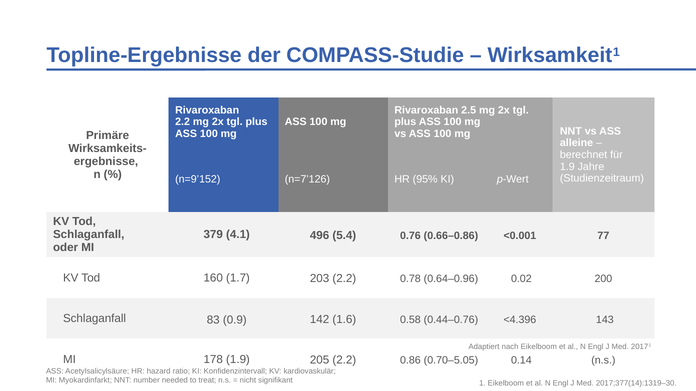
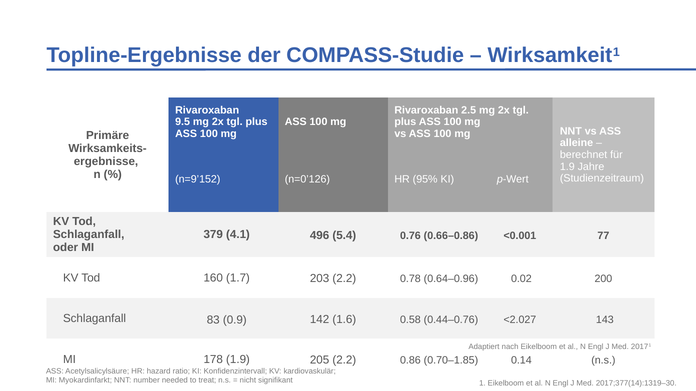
2.2: 2.2 -> 9.5 (183, 122)
n=7’126: n=7’126 -> n=0’126 (307, 179)
<4.396: <4.396 -> <2.027 (520, 320)
0.70–5.05: 0.70–5.05 -> 0.70–1.85 (451, 361)
